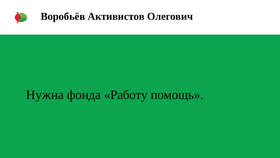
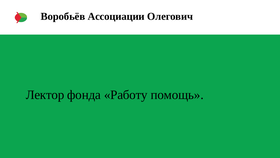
Активистов: Активистов -> Ассоциации (116, 16)
Нужна: Нужна -> Лектор (45, 95)
